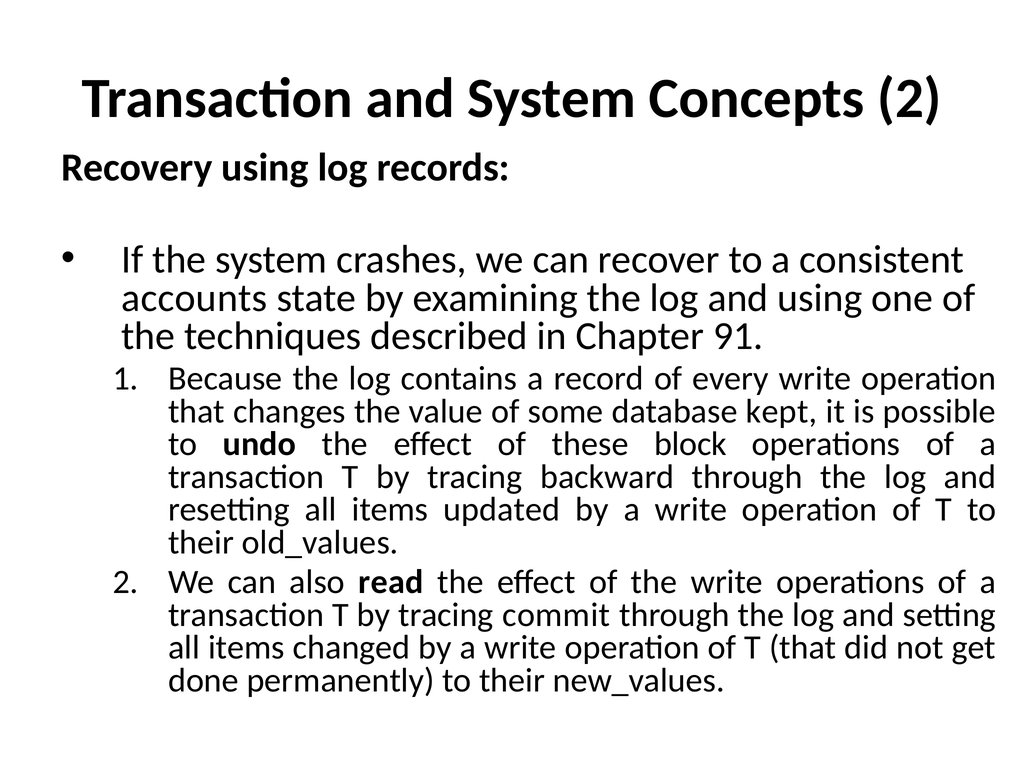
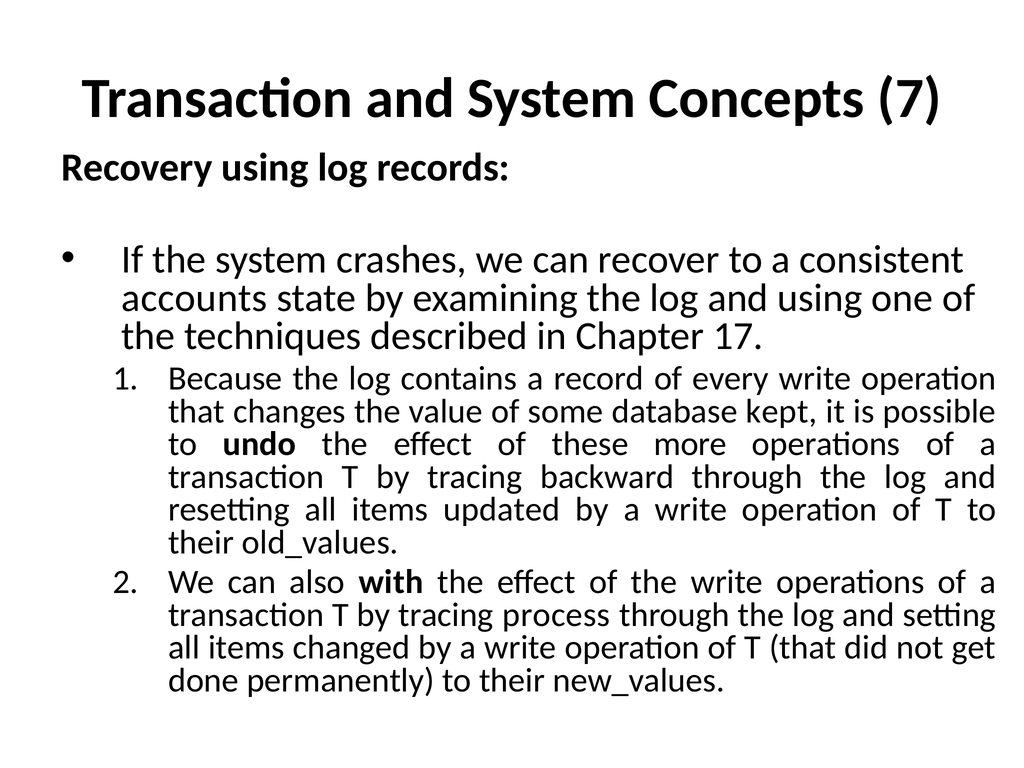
Concepts 2: 2 -> 7 (909, 99)
91: 91 -> 17 (738, 336)
block: block -> more (690, 444)
read: read -> with (391, 582)
commit: commit -> process (556, 615)
